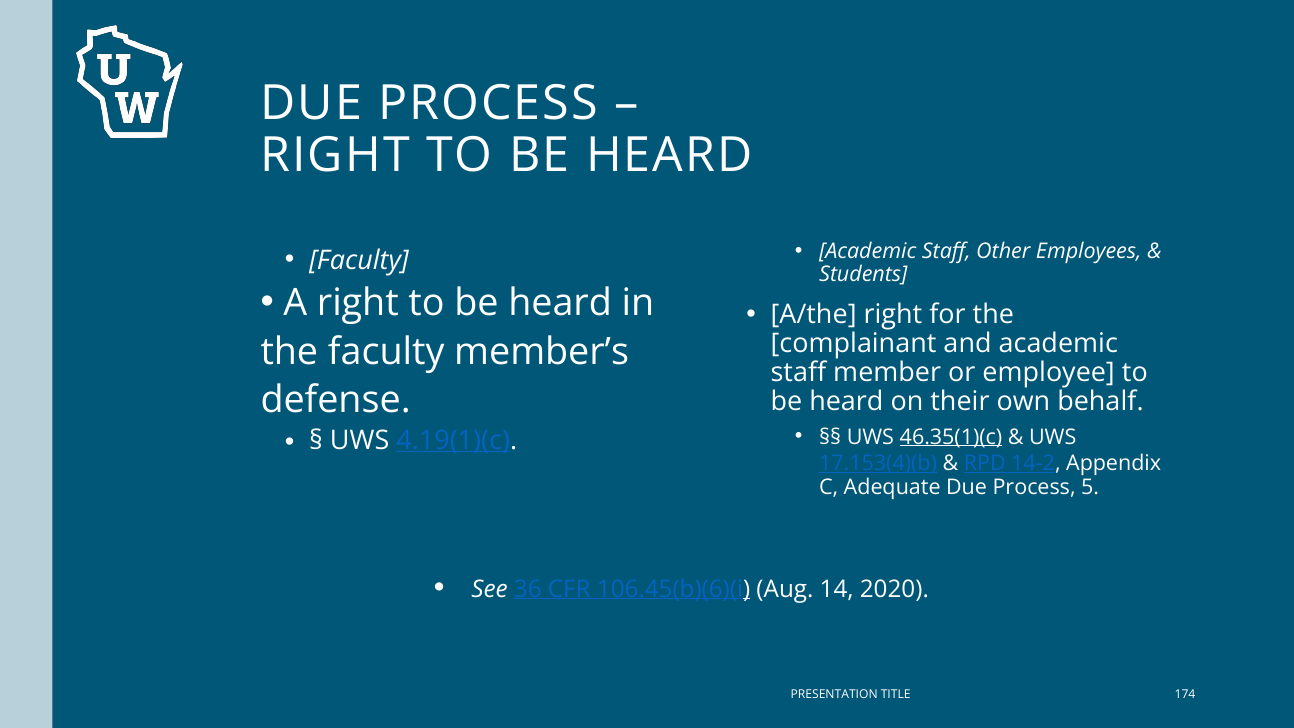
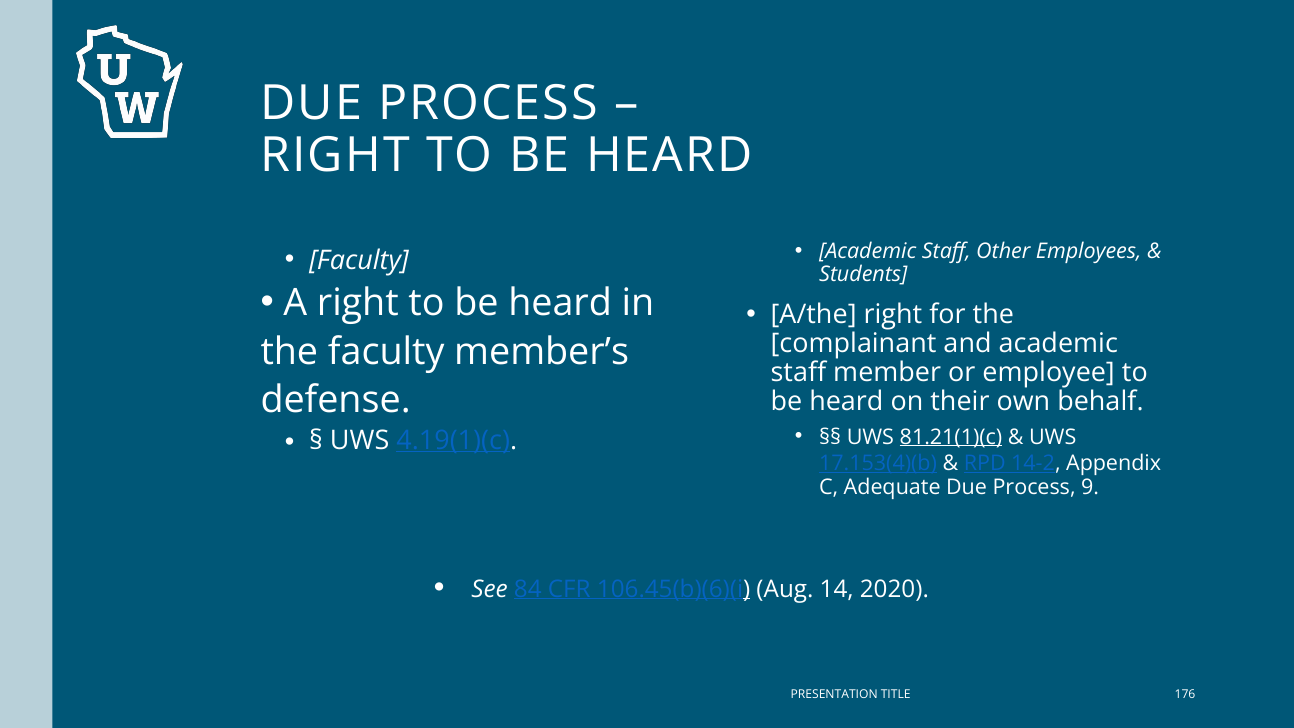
46.35(1)(c: 46.35(1)(c -> 81.21(1)(c (951, 437)
5: 5 -> 9 (1090, 487)
36: 36 -> 84 (528, 589)
174: 174 -> 176 (1185, 694)
